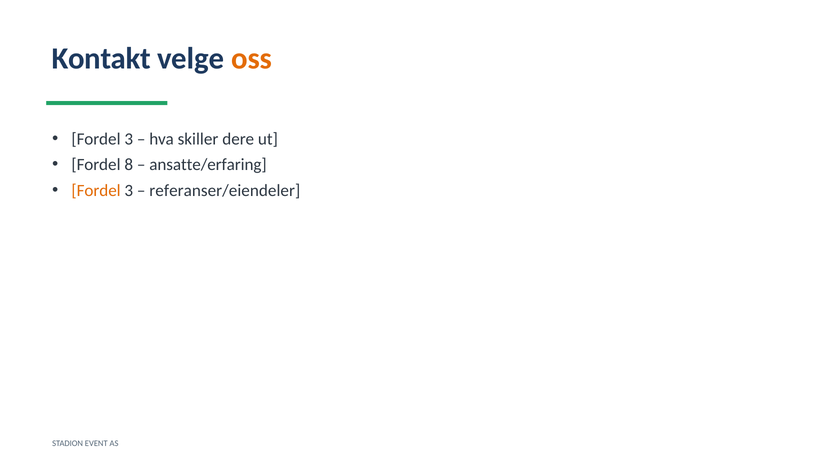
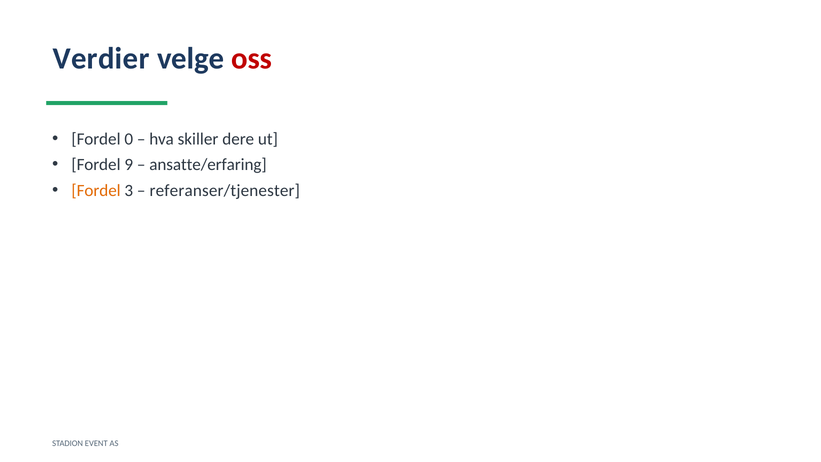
Kontakt: Kontakt -> Verdier (101, 59)
oss colour: orange -> red (252, 59)
3: 3 -> 0 (129, 139)
8: 8 -> 9 (129, 165)
referanser/eiendeler: referanser/eiendeler -> referanser/tjenester (225, 190)
